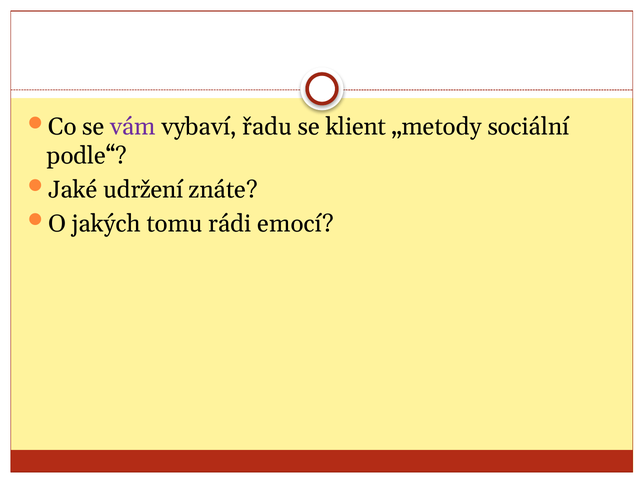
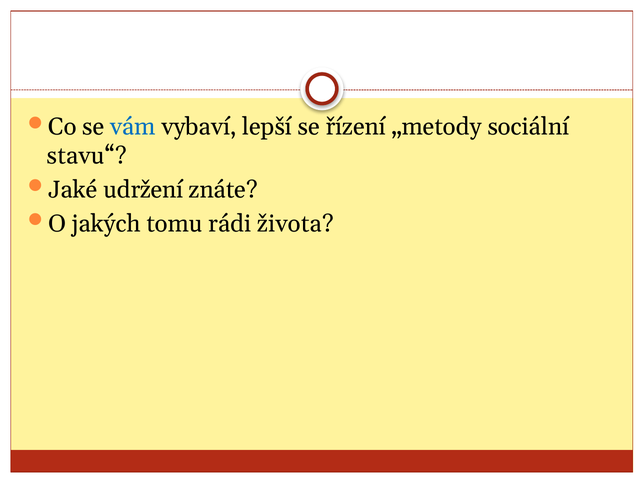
vám colour: purple -> blue (133, 127)
řadu: řadu -> lepší (267, 127)
klient: klient -> řízení (356, 127)
podle“: podle“ -> stavu“ (87, 156)
emocí: emocí -> života (295, 224)
